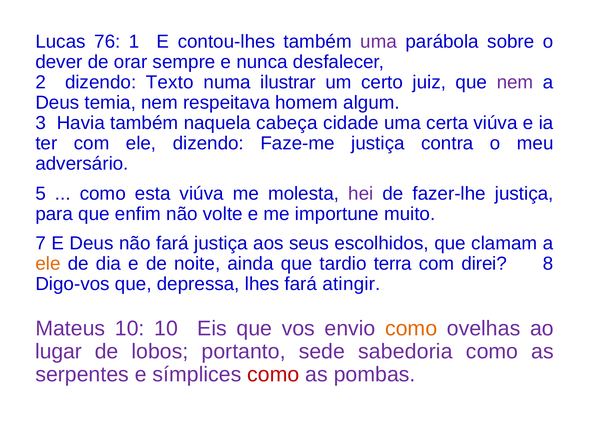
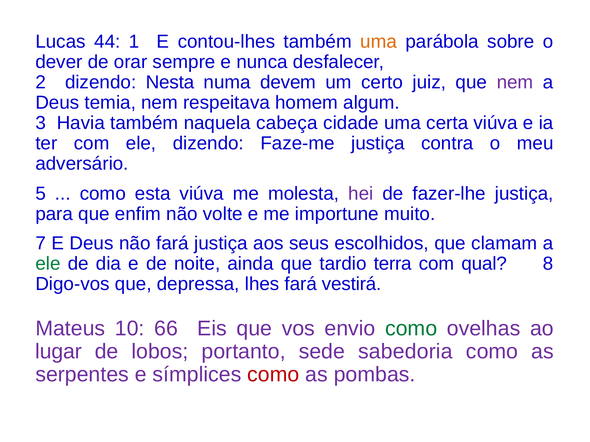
76: 76 -> 44 (107, 42)
uma colour: purple -> orange (379, 42)
Texto: Texto -> Nesta (170, 82)
ilustrar: ilustrar -> devem (288, 82)
ele colour: orange -> green (48, 264)
direi: direi -> qual (484, 264)
atingir: atingir -> vestirá (352, 284)
10 10: 10 -> 66 (166, 329)
como colour: orange -> green (411, 329)
